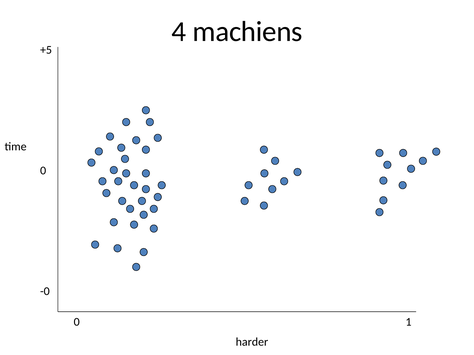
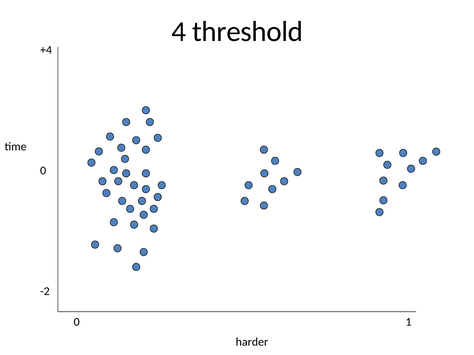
machiens: machiens -> threshold (248, 32)
+5: +5 -> +4 (46, 50)
-0: -0 -> -2 (45, 292)
